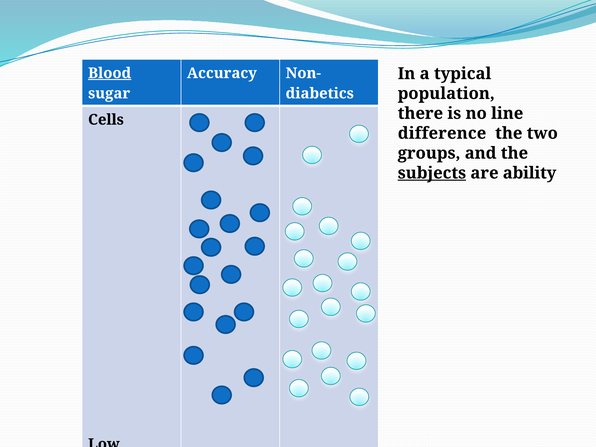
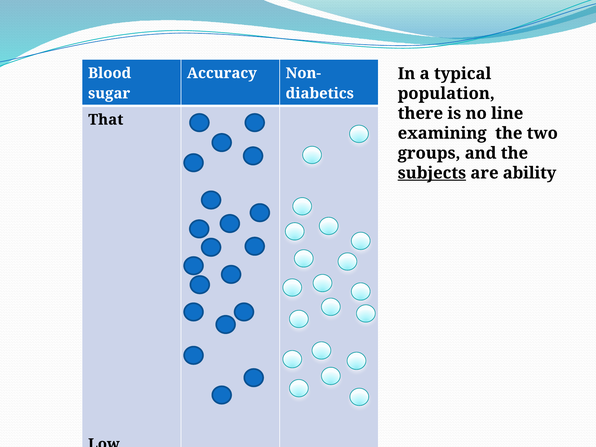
Blood underline: present -> none (110, 73)
Cells: Cells -> That (106, 120)
difference: difference -> examining (442, 133)
